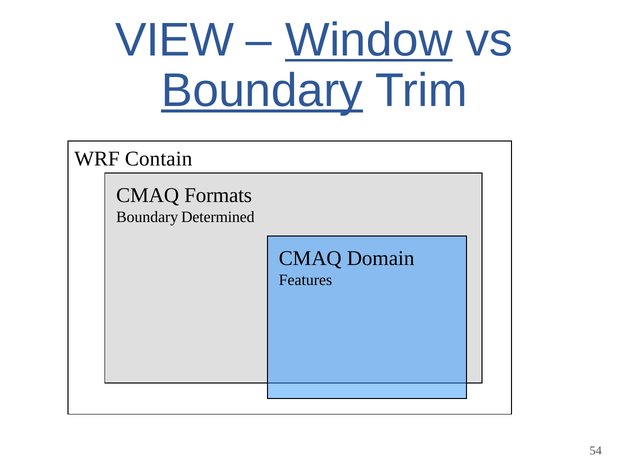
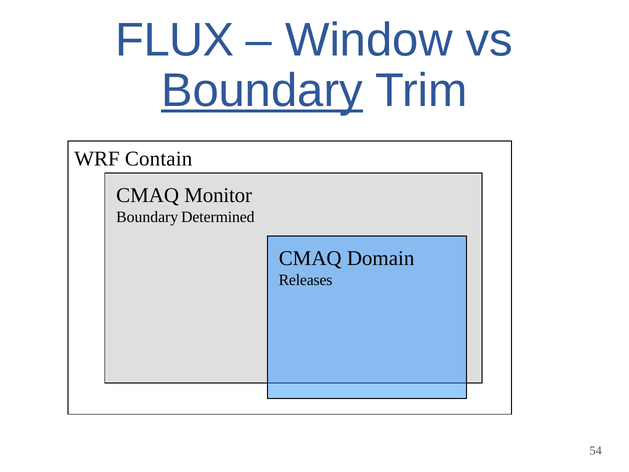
VIEW: VIEW -> FLUX (175, 40)
Window underline: present -> none (369, 40)
Formats: Formats -> Monitor (218, 195)
Features: Features -> Releases (306, 280)
